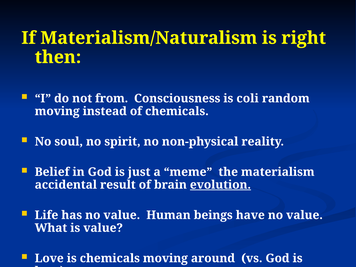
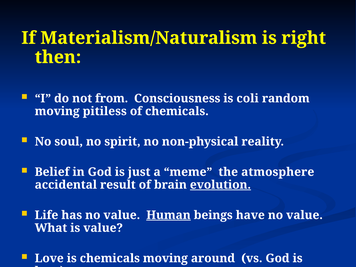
instead: instead -> pitiless (105, 111)
materialism: materialism -> atmosphere (278, 172)
Human underline: none -> present (168, 215)
